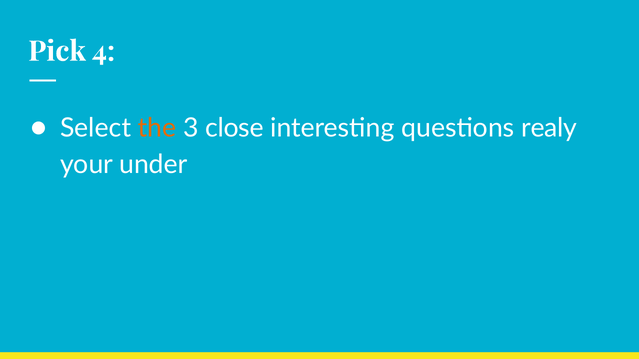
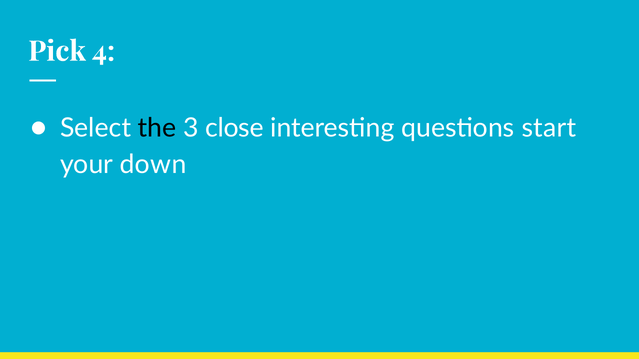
the colour: orange -> black (157, 128)
realy: realy -> start (549, 128)
under: under -> down (153, 165)
